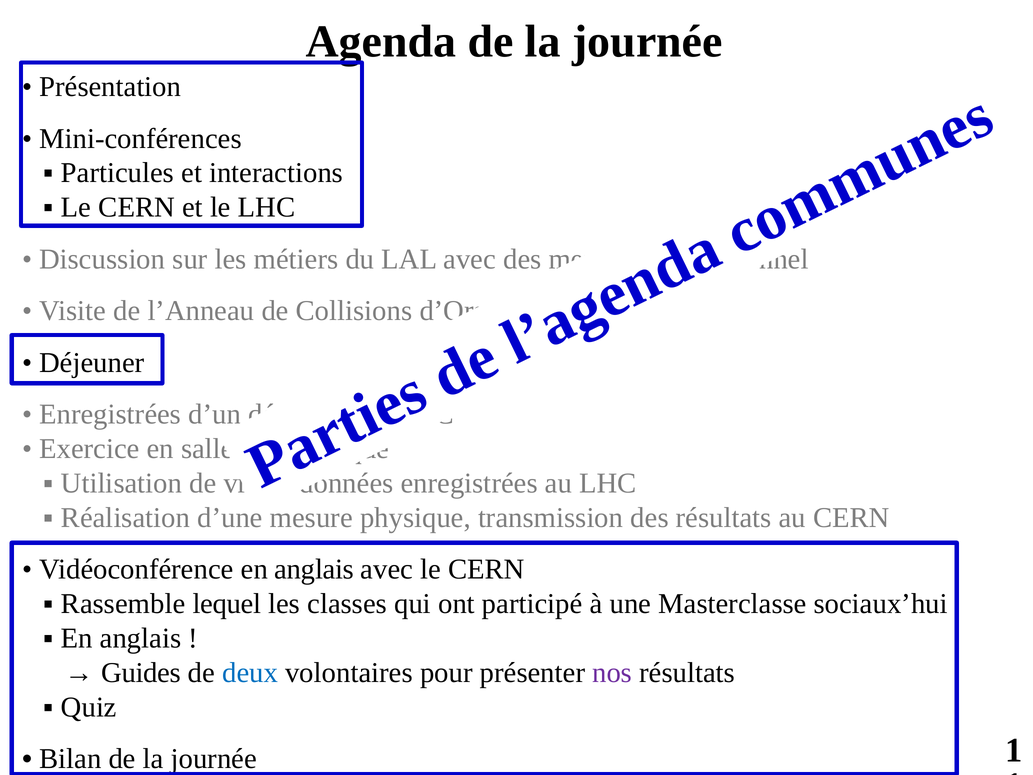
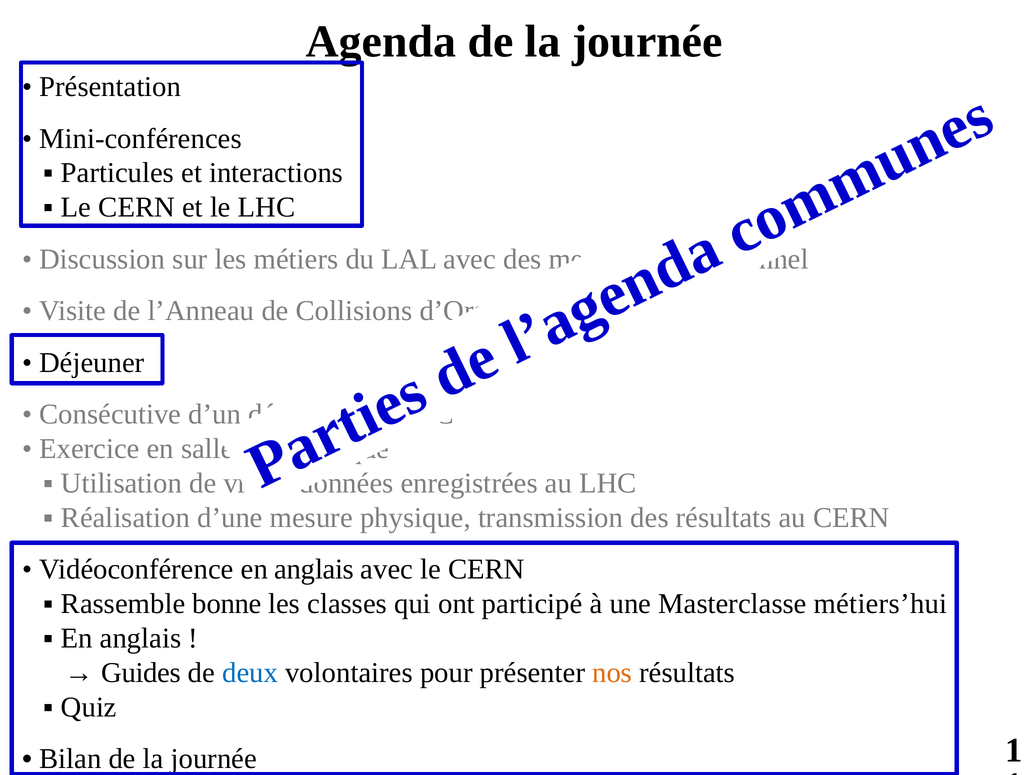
Enregistrées: Enregistrées -> Consécutive (110, 414)
lequel: lequel -> bonne (227, 604)
sociaux’hui: sociaux’hui -> métiers’hui (881, 604)
nos colour: purple -> orange (612, 673)
